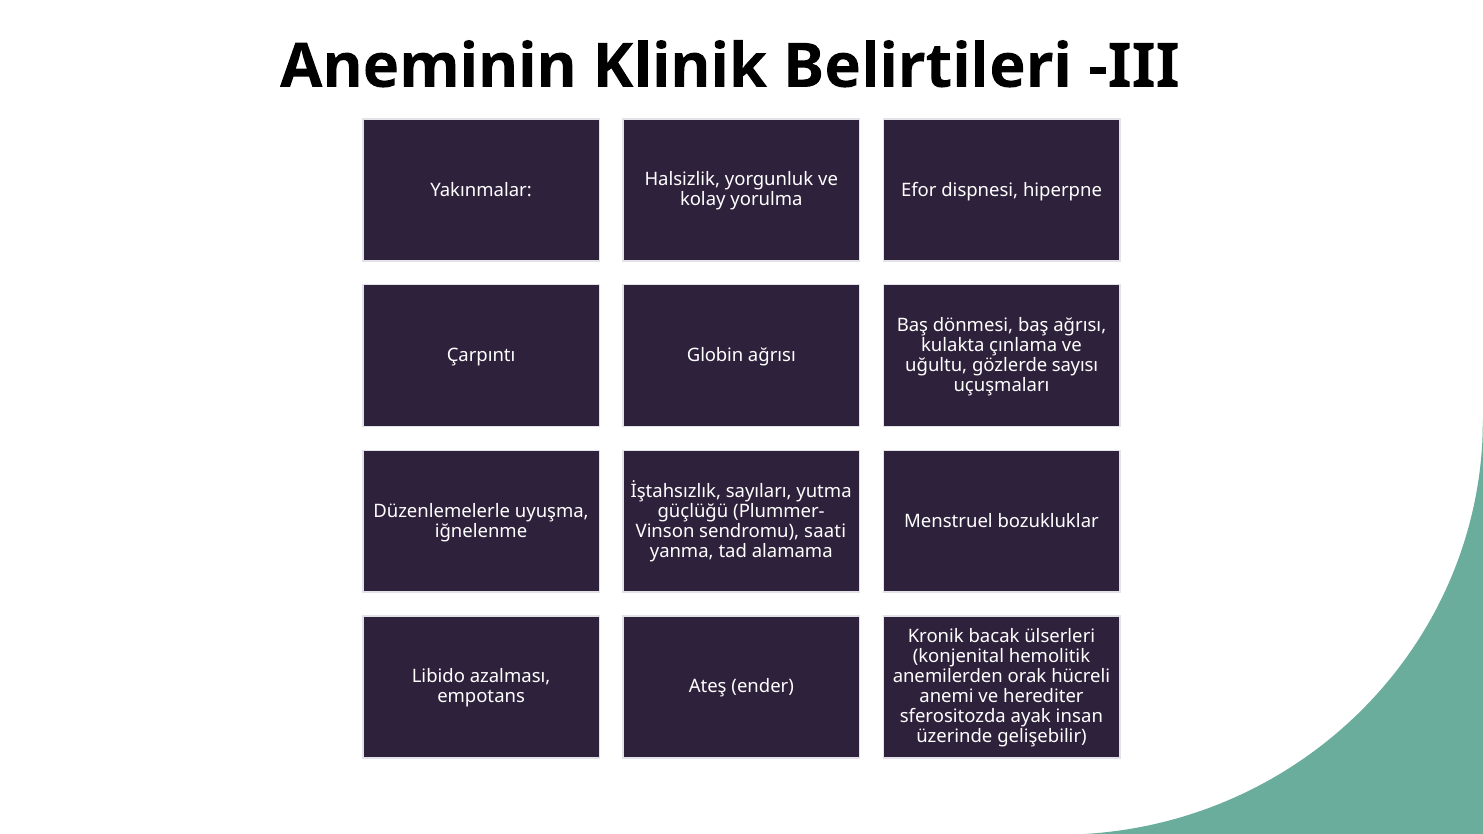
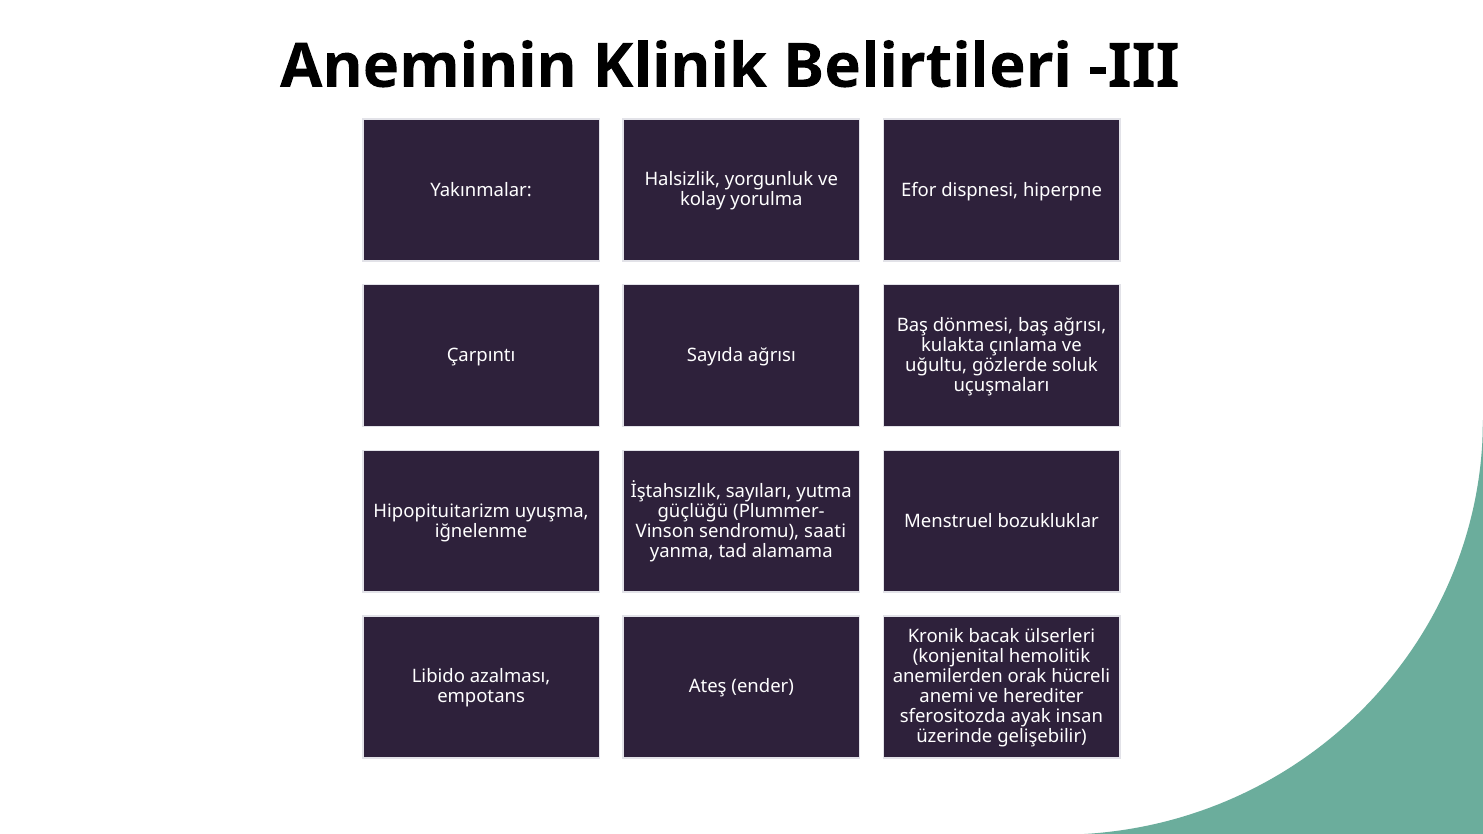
Globin: Globin -> Sayıda (715, 356)
sayısı: sayısı -> soluk (1075, 366)
Düzenlemelerle: Düzenlemelerle -> Hipopituitarizm (442, 511)
